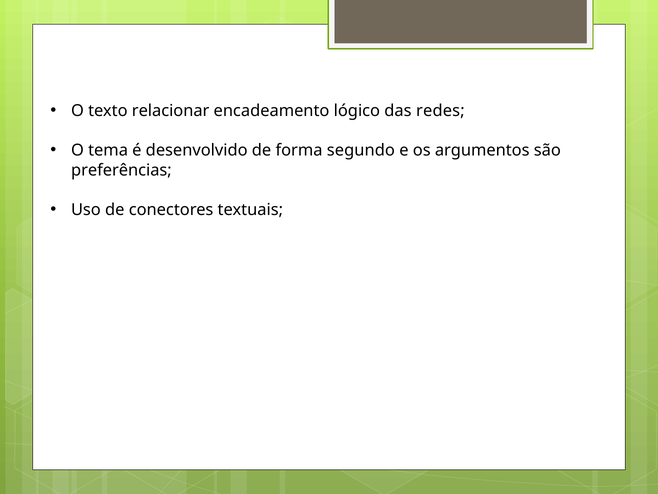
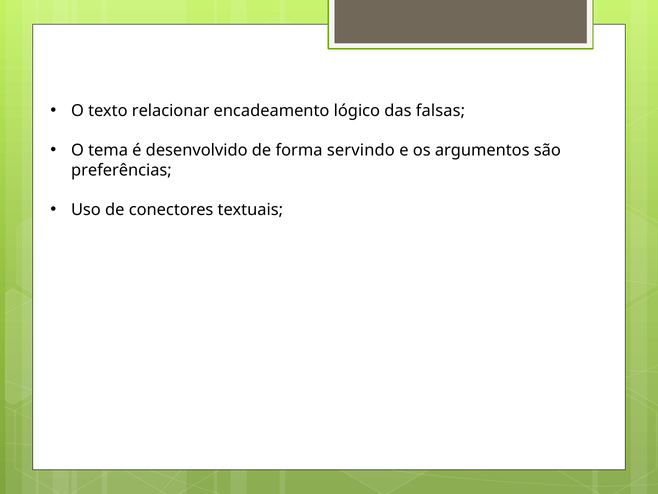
redes: redes -> falsas (440, 111)
segundo: segundo -> servindo (361, 150)
